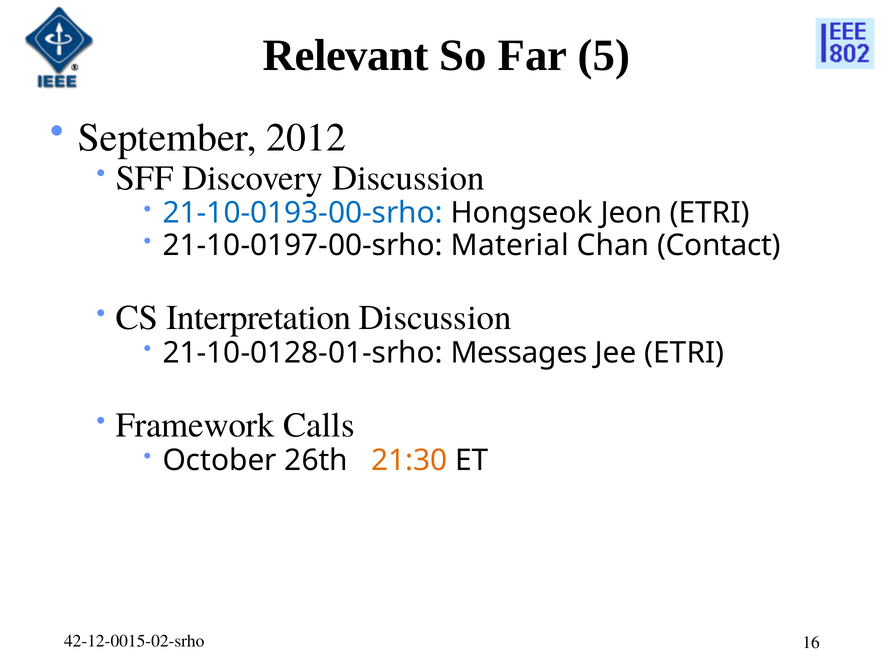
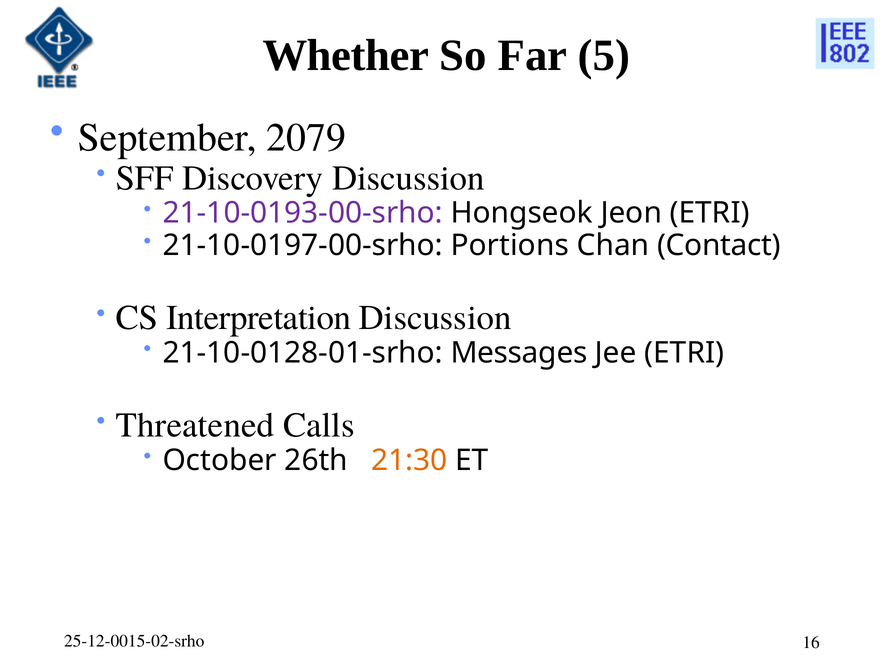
Relevant: Relevant -> Whether (346, 56)
2012: 2012 -> 2079 (306, 138)
21-10-0193-00-srho colour: blue -> purple (303, 213)
Material: Material -> Portions (510, 245)
Framework: Framework -> Threatened (195, 425)
42-12-0015-02-srho: 42-12-0015-02-srho -> 25-12-0015-02-srho (134, 641)
